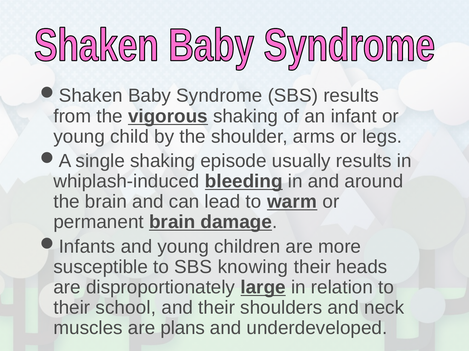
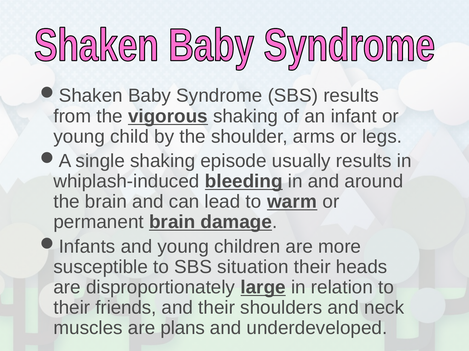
knowing: knowing -> situation (253, 268)
school: school -> friends (126, 308)
